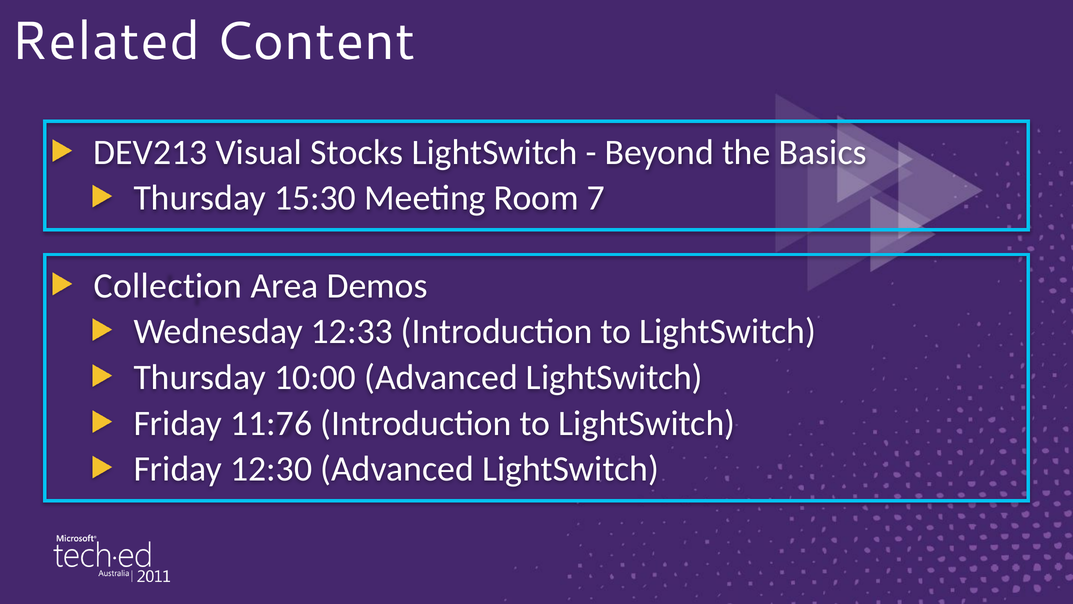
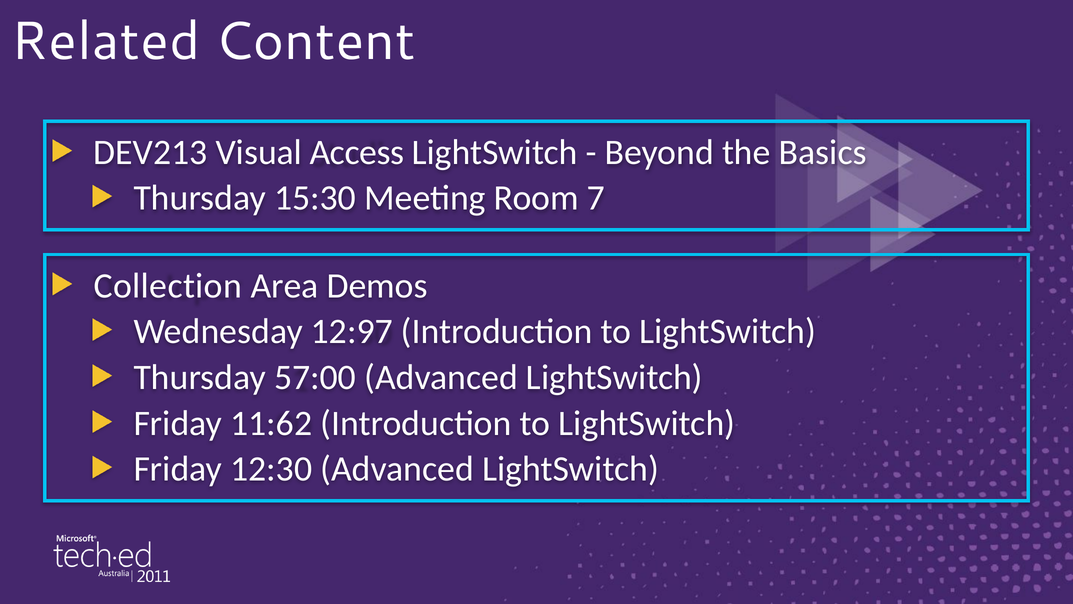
Stocks: Stocks -> Access (357, 152)
12:33: 12:33 -> 12:97 (352, 331)
10:00: 10:00 -> 57:00 (315, 377)
11:76: 11:76 -> 11:62 (271, 423)
